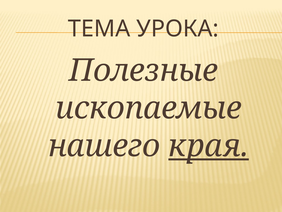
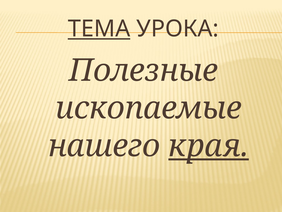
ТЕМА underline: none -> present (99, 29)
